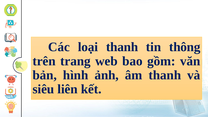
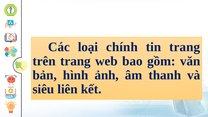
loại thanh: thanh -> chính (122, 47)
tin thông: thông -> trang (185, 47)
